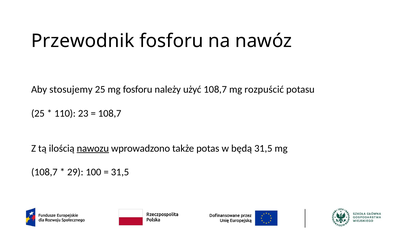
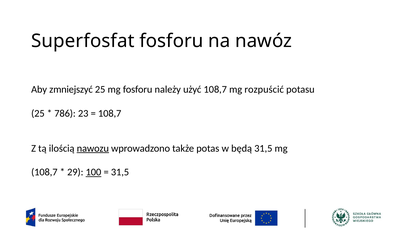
Przewodnik: Przewodnik -> Superfosfat (83, 41)
stosujemy: stosujemy -> zmniejszyć (71, 90)
110: 110 -> 786 (65, 113)
100 underline: none -> present (93, 172)
